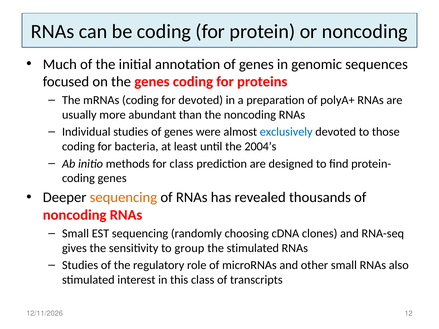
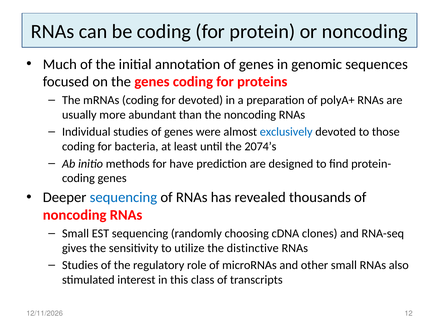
2004’s: 2004’s -> 2074’s (260, 147)
for class: class -> have (181, 164)
sequencing colour: orange -> blue (123, 198)
group: group -> utilize (189, 248)
the stimulated: stimulated -> distinctive (253, 248)
